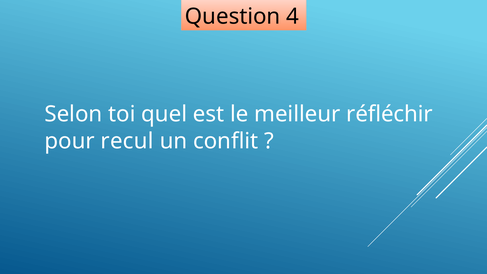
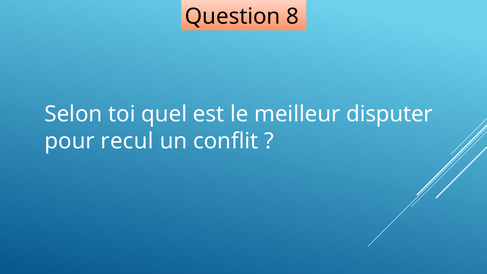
4: 4 -> 8 (293, 17)
réfléchir: réfléchir -> disputer (389, 114)
